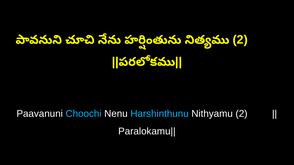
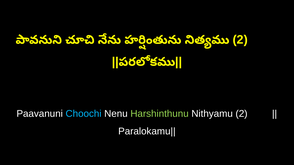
Harshinthunu colour: light blue -> light green (160, 114)
